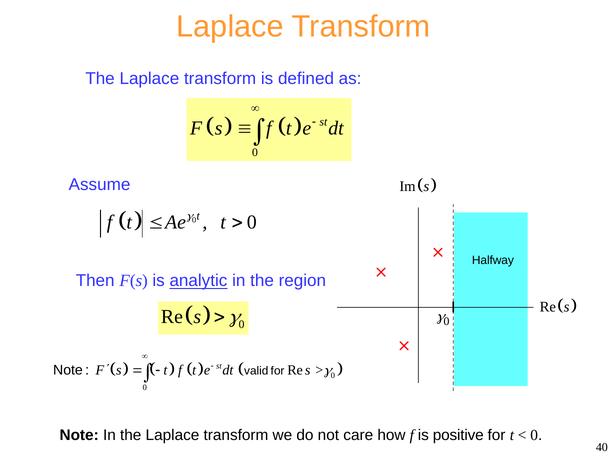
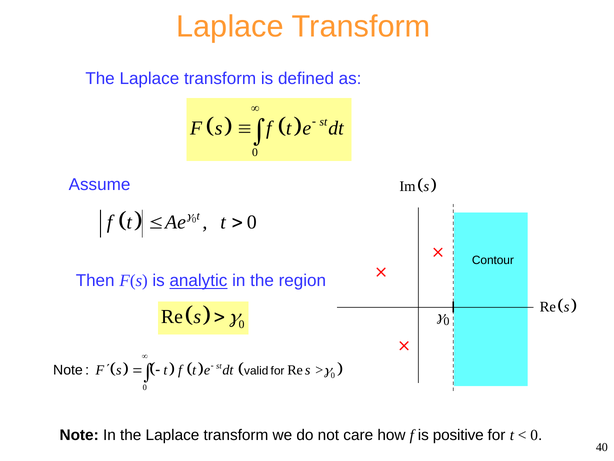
Halfway: Halfway -> Contour (493, 260)
